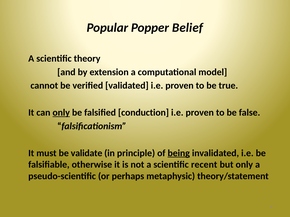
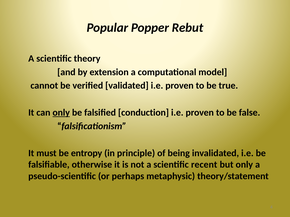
Belief: Belief -> Rebut (188, 28)
validate: validate -> entropy (87, 153)
being underline: present -> none (179, 153)
